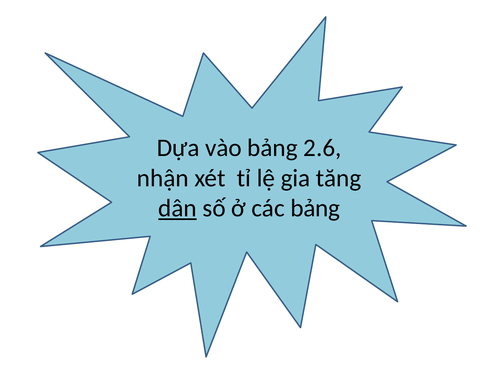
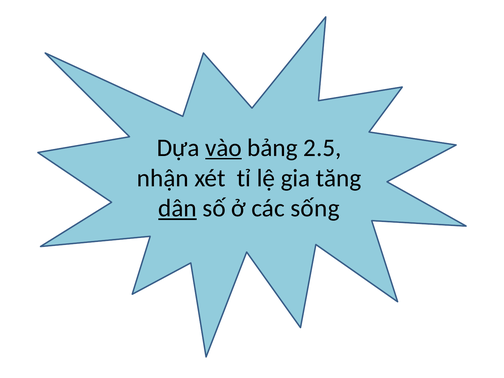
vào underline: none -> present (223, 148)
2.6: 2.6 -> 2.5 (322, 148)
các bảng: bảng -> sống (315, 208)
